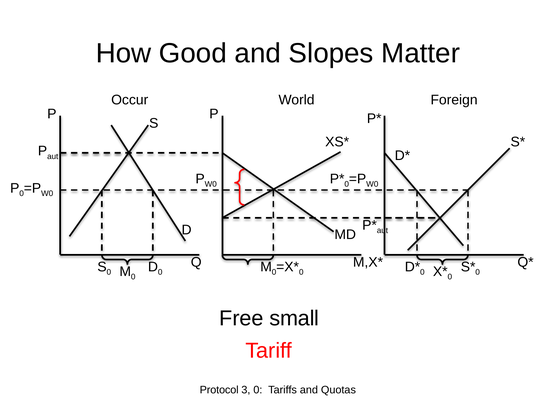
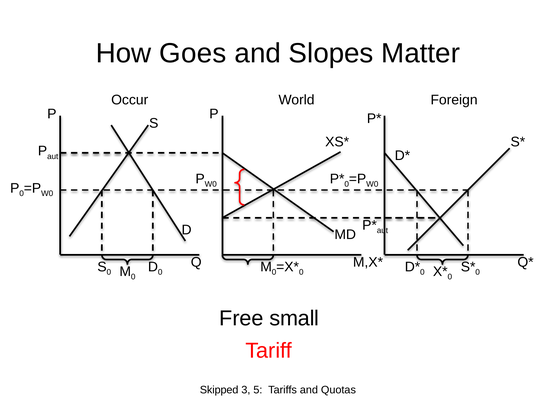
Good: Good -> Goes (193, 53)
Protocol: Protocol -> Skipped (219, 390)
3 0: 0 -> 5 (258, 390)
